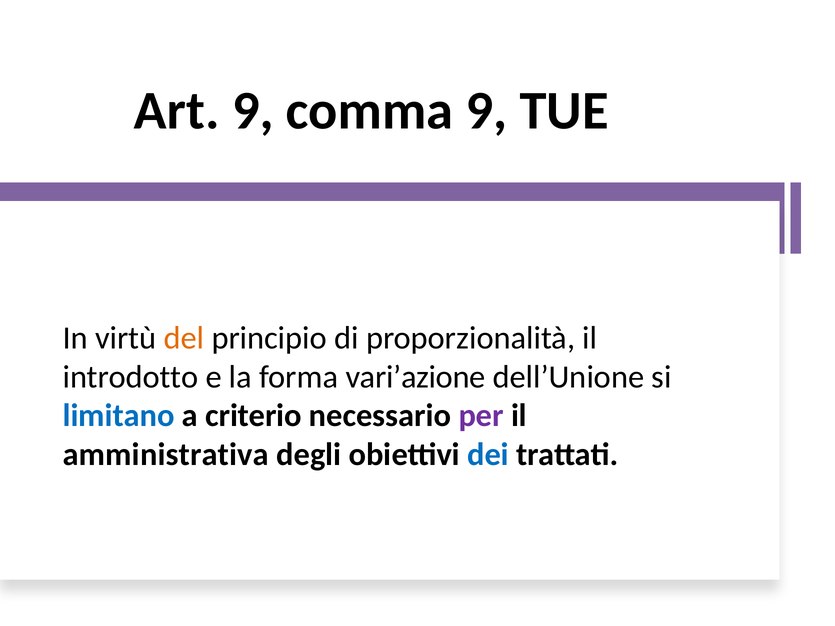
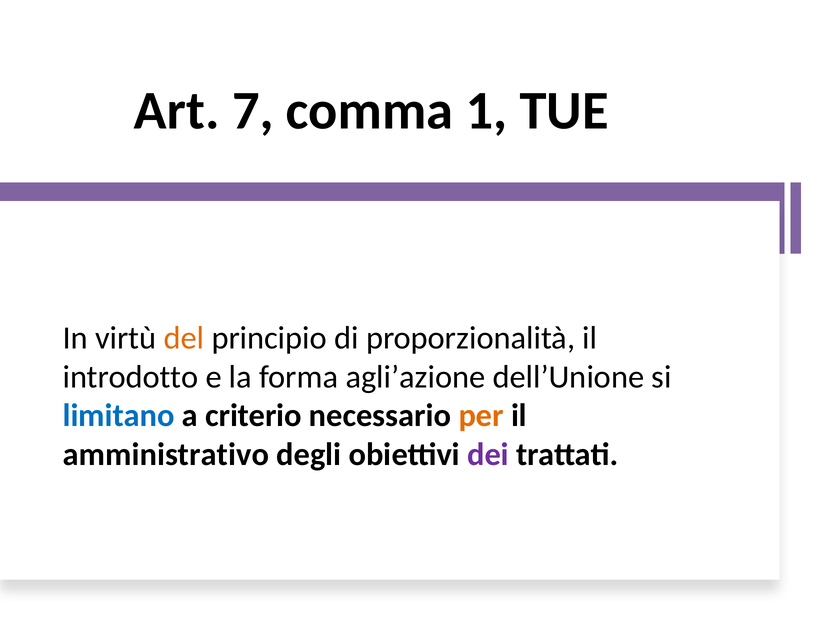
Art 9: 9 -> 7 (253, 111)
comma 9: 9 -> 1 (486, 111)
vari’azione: vari’azione -> agli’azione (415, 377)
per colour: purple -> orange (481, 416)
amministrativa: amministrativa -> amministrativo (166, 455)
dei colour: blue -> purple (488, 455)
